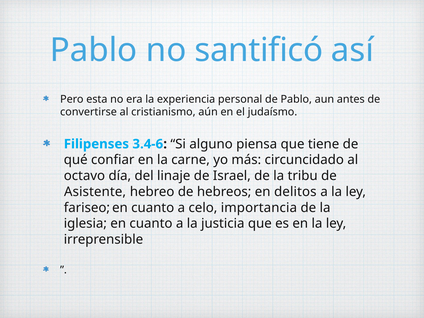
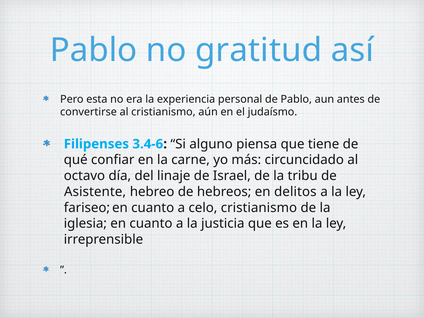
santificó: santificó -> gratitud (259, 50)
celo importancia: importancia -> cristianismo (259, 208)
